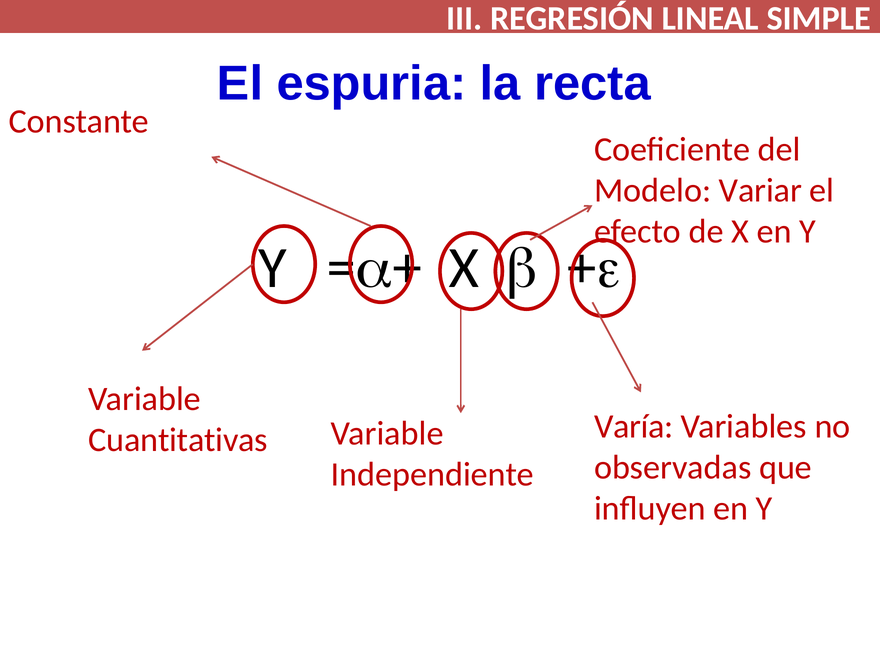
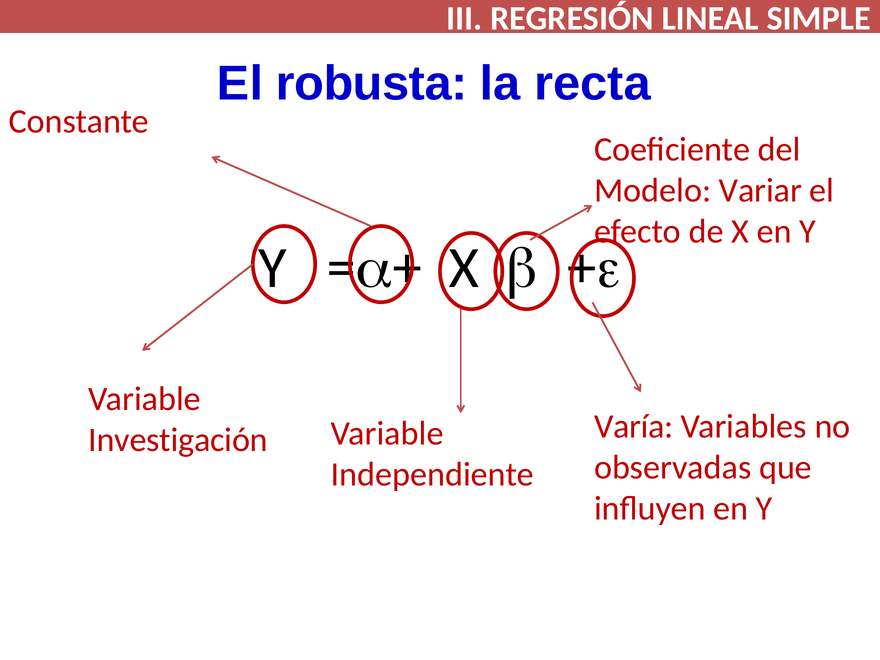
espuria: espuria -> robusta (372, 84)
Cuantitativas: Cuantitativas -> Investigación (178, 440)
